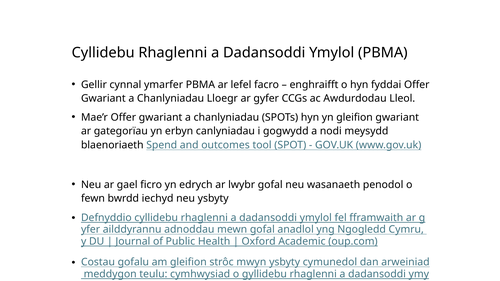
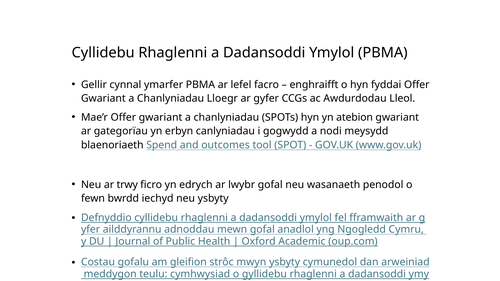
yn gleifion: gleifion -> atebion (355, 118)
gael: gael -> trwy (127, 185)
